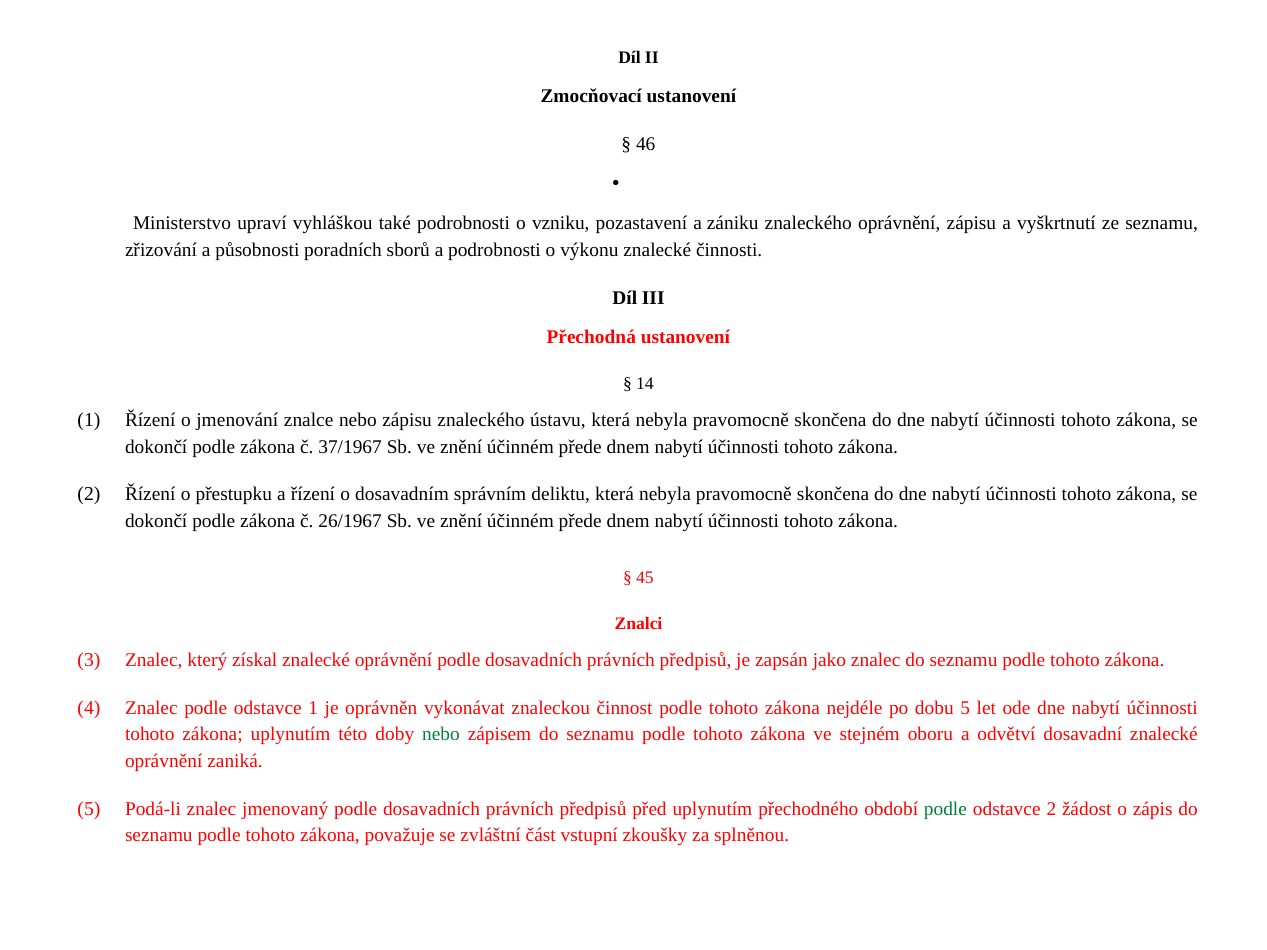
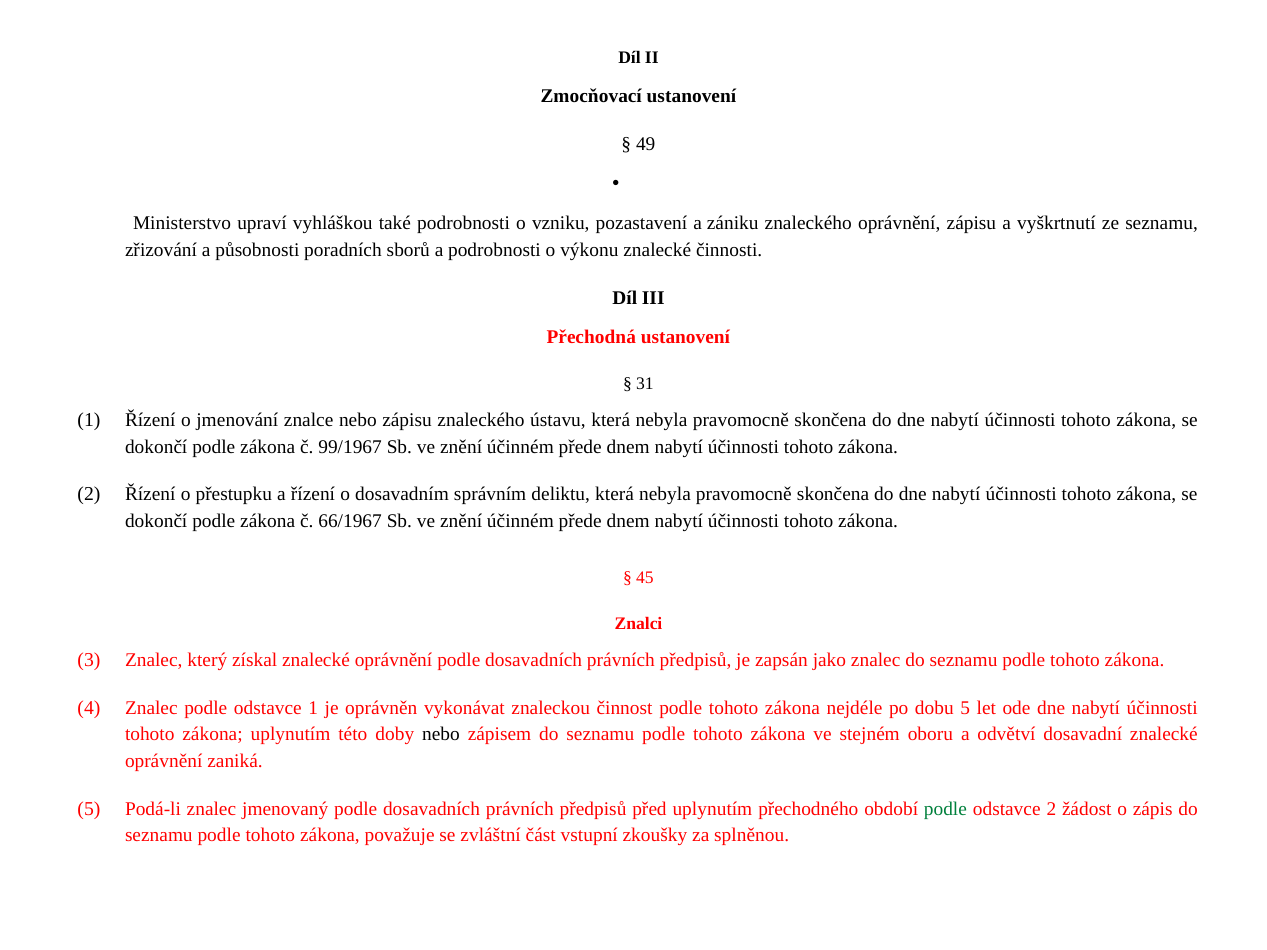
46: 46 -> 49 (646, 144)
14: 14 -> 31 (645, 384)
37/1967: 37/1967 -> 99/1967 (350, 447)
26/1967: 26/1967 -> 66/1967 (350, 521)
nebo colour: green -> black (441, 735)
